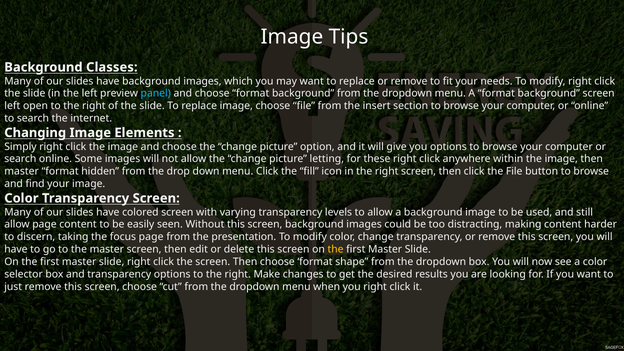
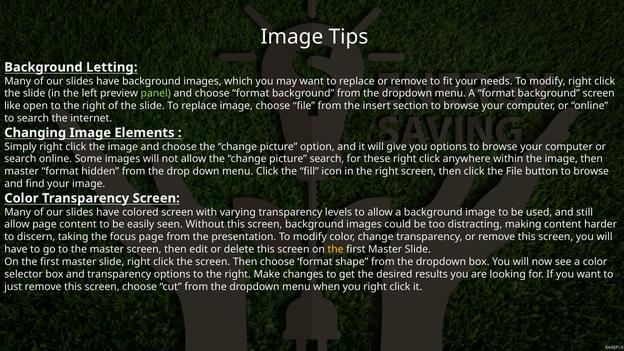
Classes: Classes -> Letting (112, 67)
panel colour: light blue -> light green (156, 94)
left: left -> like (12, 106)
picture letting: letting -> search (327, 159)
